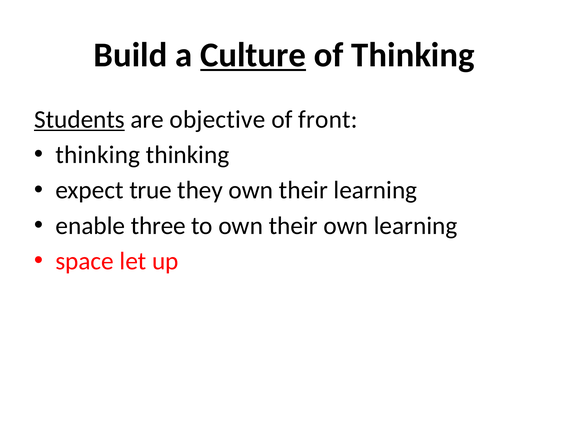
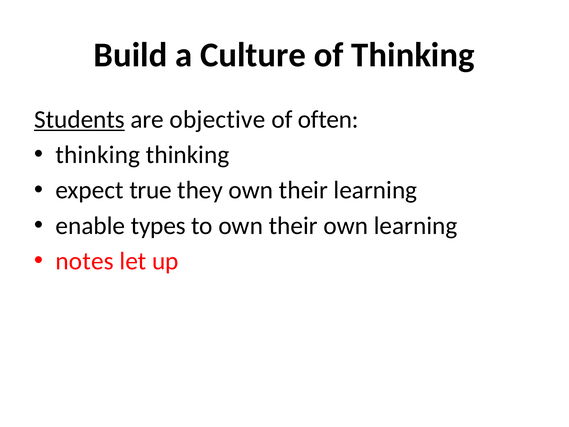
Culture underline: present -> none (253, 55)
front: front -> often (328, 119)
three: three -> types (158, 226)
space: space -> notes (85, 261)
